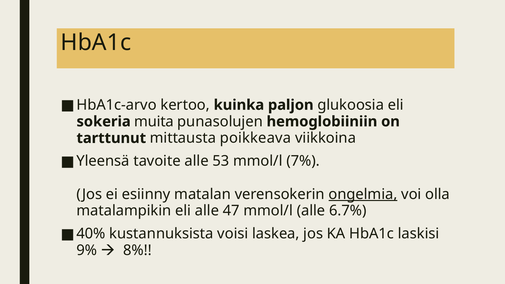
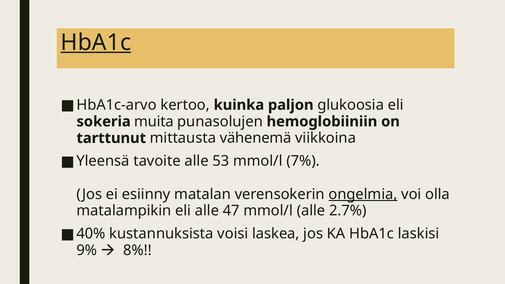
HbA1c underline: none -> present (96, 42)
poikkeava: poikkeava -> vähenemä (256, 138)
6.7%: 6.7% -> 2.7% (348, 211)
